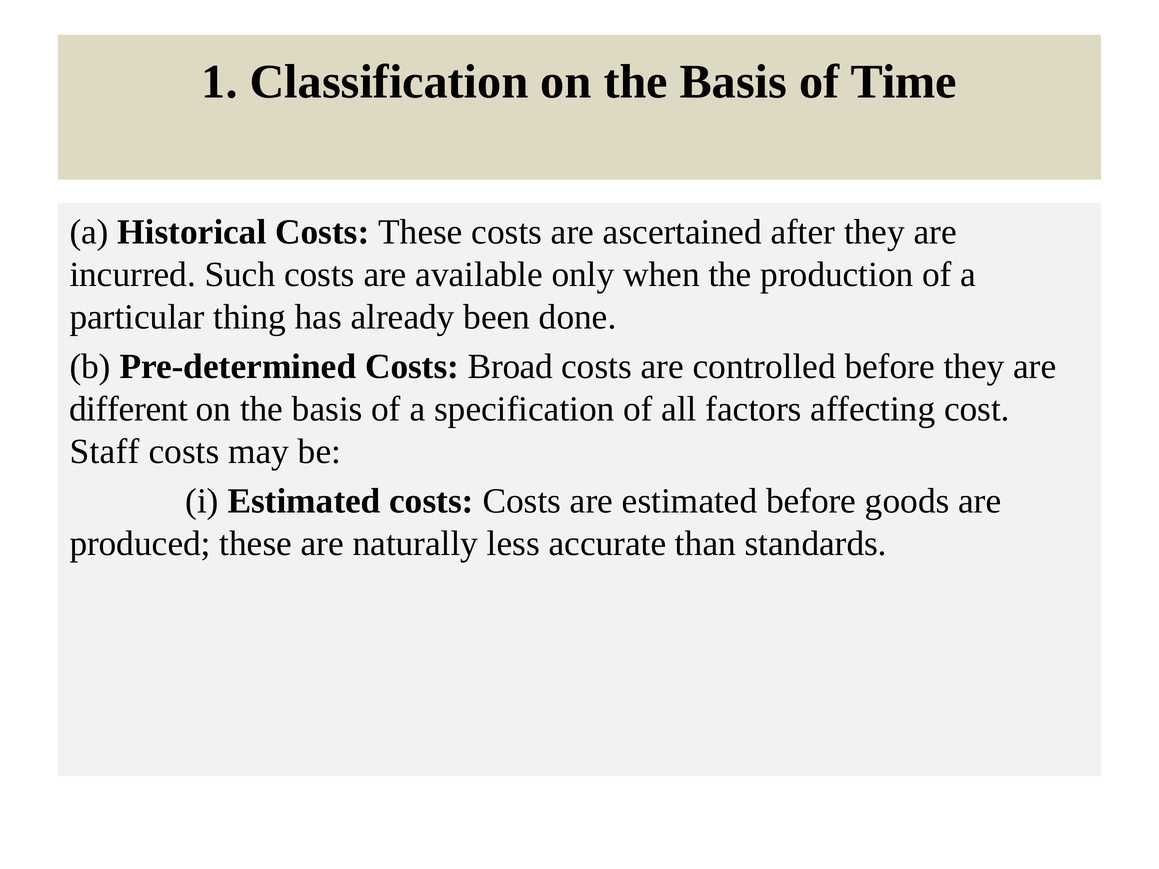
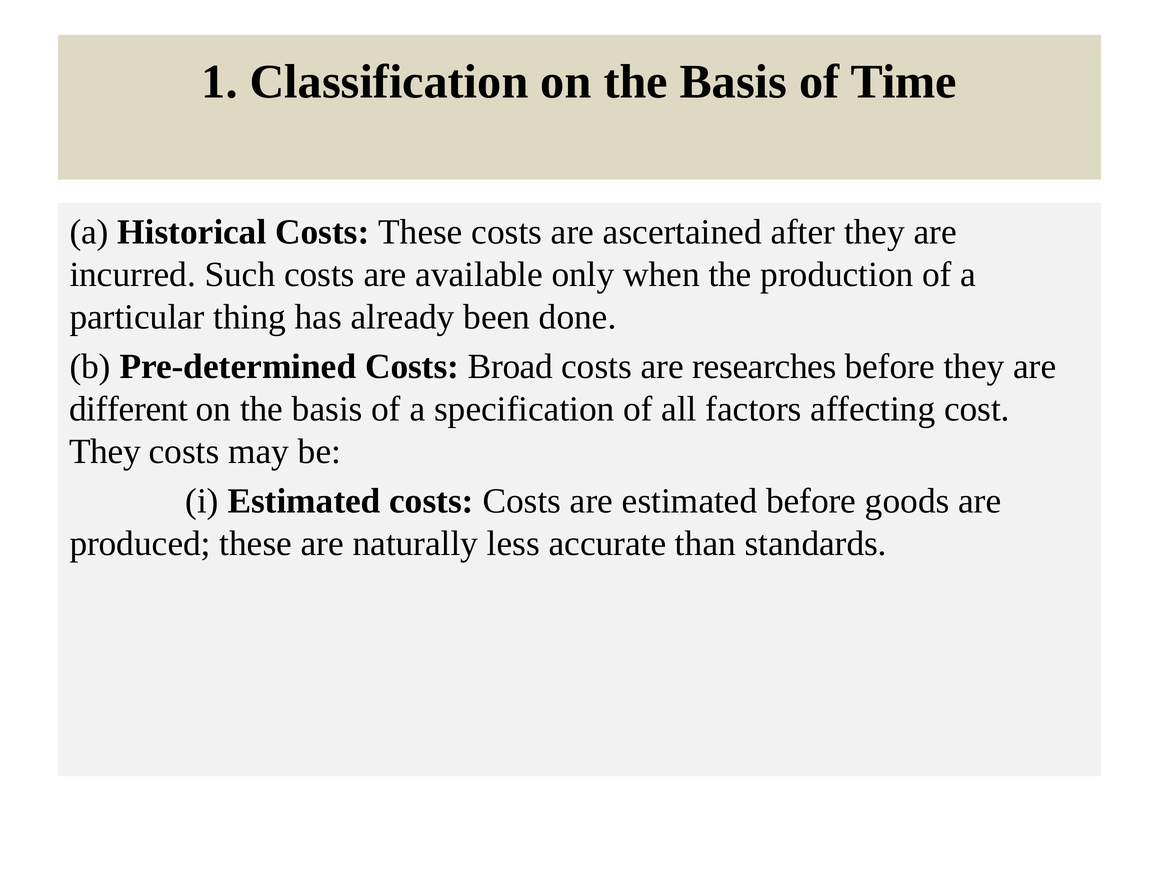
controlled: controlled -> researches (764, 367)
Staff: Staff -> They (105, 452)
